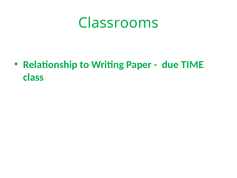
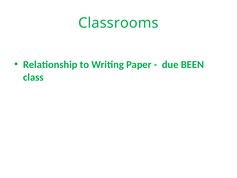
TIME: TIME -> BEEN (192, 64)
